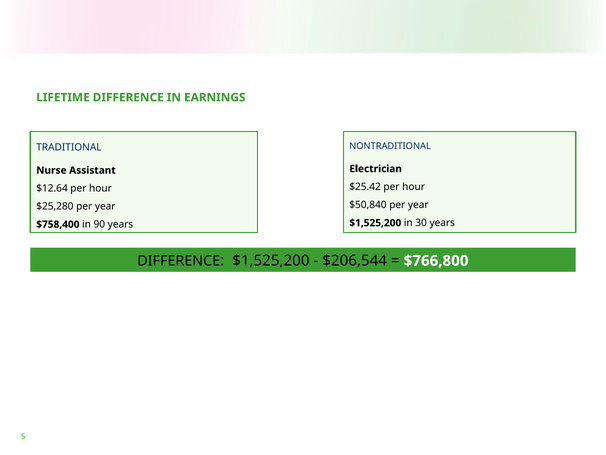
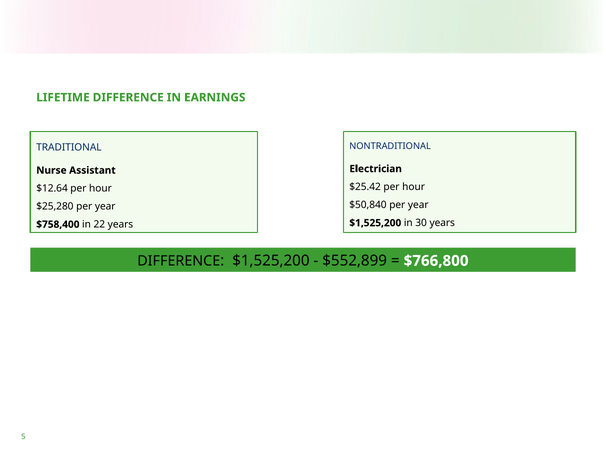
90: 90 -> 22 (99, 224)
$206,544: $206,544 -> $552,899 (355, 261)
